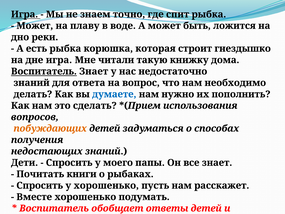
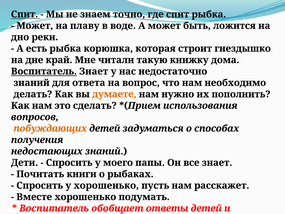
Игра: Игра -> Спит (25, 14)
дне игра: игра -> край (59, 60)
думаете colour: blue -> orange (114, 94)
